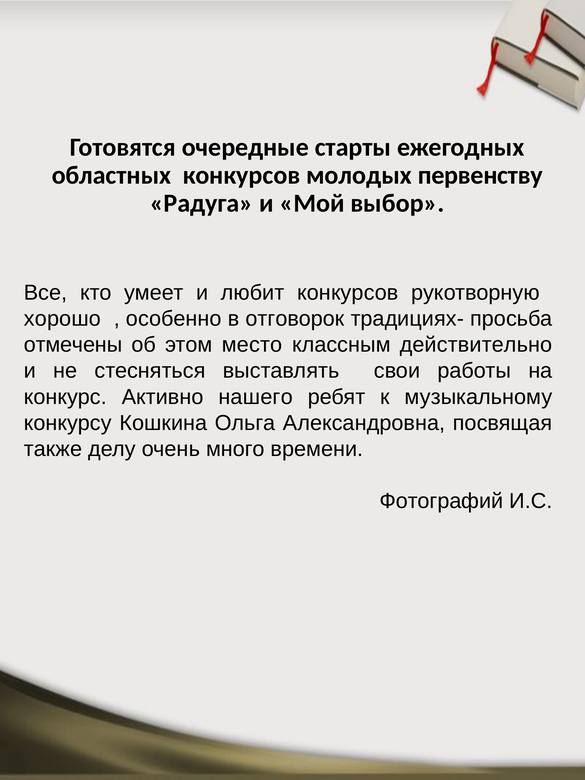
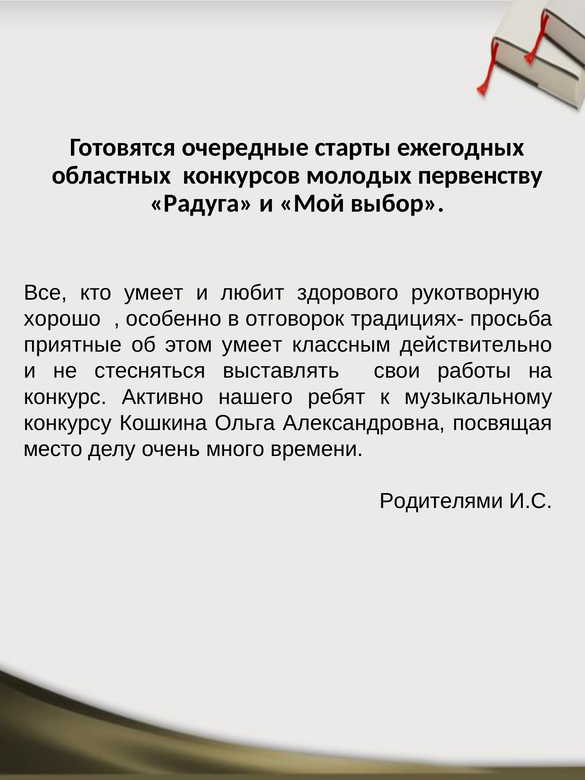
любит конкурсов: конкурсов -> здорового (348, 293)
отмечены: отмечены -> приятные (73, 345)
этом место: место -> умеет (252, 345)
также: также -> место (53, 449)
Фотографий: Фотографий -> Родителями (441, 501)
